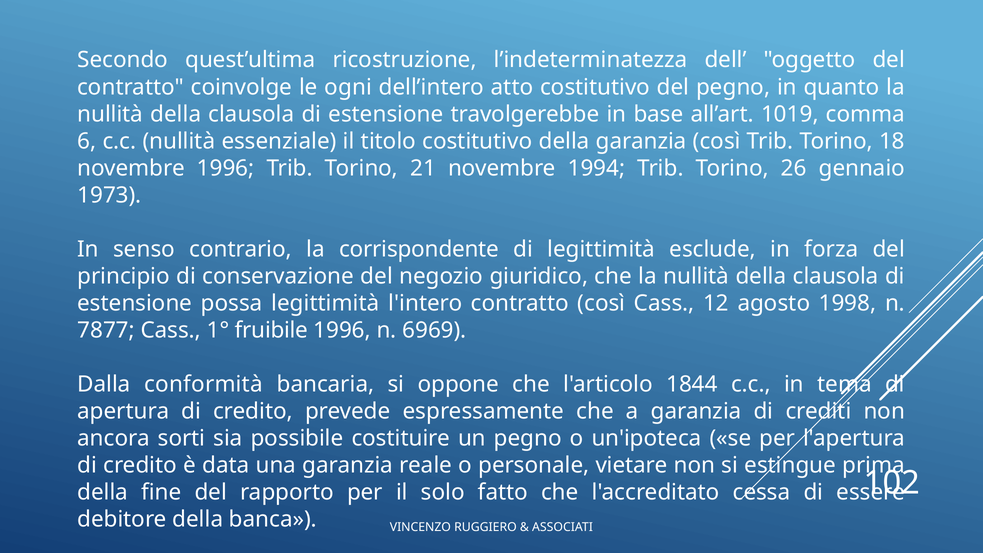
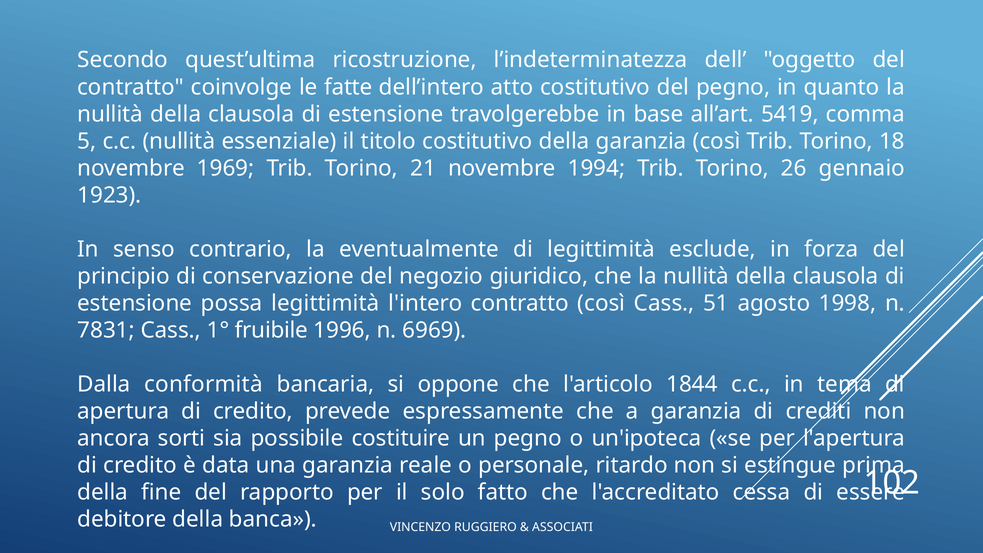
ogni: ogni -> fatte (348, 87)
1019: 1019 -> 5419 (790, 114)
6: 6 -> 5 (87, 141)
novembre 1996: 1996 -> 1969 (226, 168)
1973: 1973 -> 1923 (109, 195)
corrispondente: corrispondente -> eventualmente (419, 249)
12: 12 -> 51 (716, 303)
7877: 7877 -> 7831 (106, 330)
vietare: vietare -> ritardo (632, 465)
